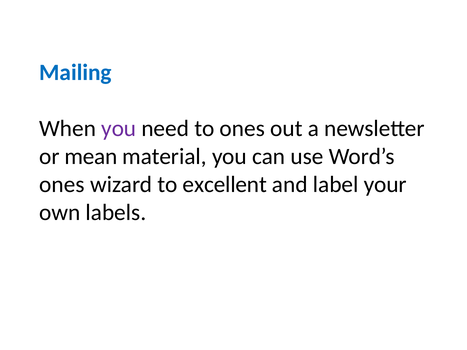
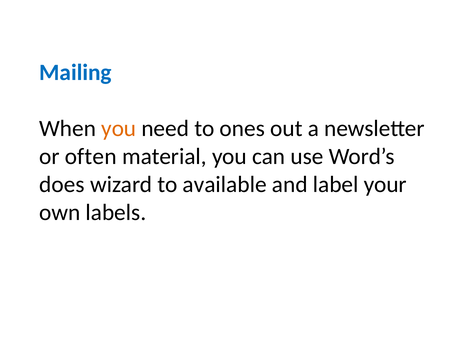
you colour: purple -> orange (119, 129)
mean: mean -> often (91, 157)
ones: ones -> does (62, 185)
excellent: excellent -> available (225, 185)
